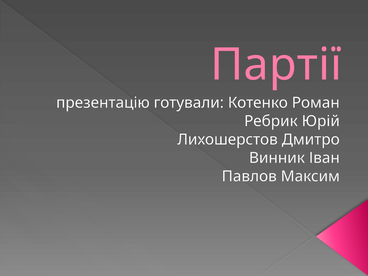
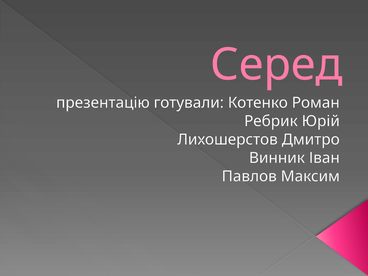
Партії: Партії -> Серед (276, 65)
